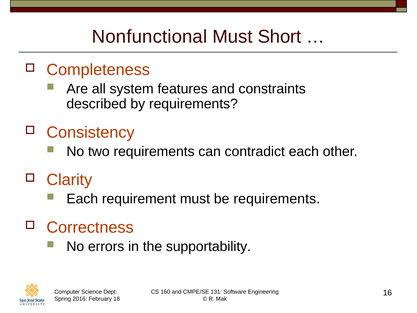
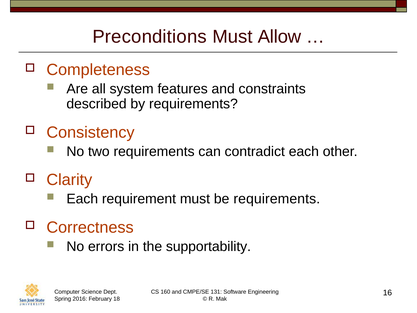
Nonfunctional: Nonfunctional -> Preconditions (150, 37)
Short: Short -> Allow (280, 37)
